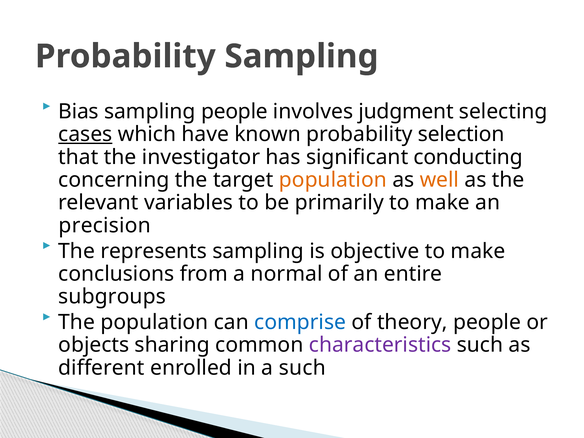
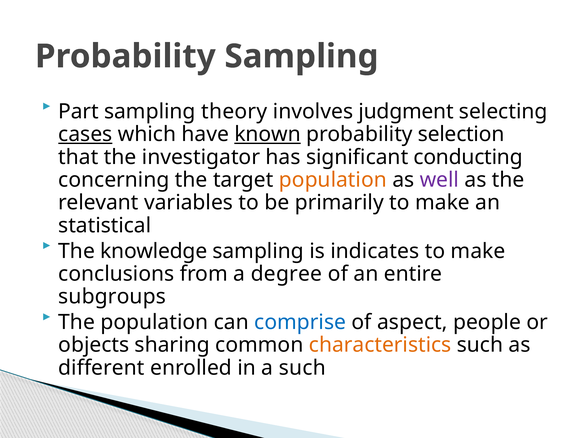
Bias: Bias -> Part (79, 112)
sampling people: people -> theory (234, 112)
known underline: none -> present (268, 134)
well colour: orange -> purple (439, 180)
precision: precision -> statistical (105, 225)
represents: represents -> knowledge (154, 251)
objective: objective -> indicates (375, 251)
normal: normal -> degree (286, 274)
theory: theory -> aspect (412, 322)
characteristics colour: purple -> orange (380, 345)
